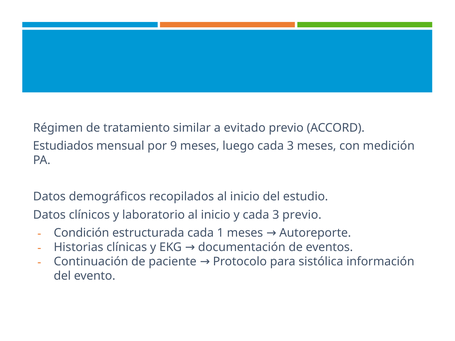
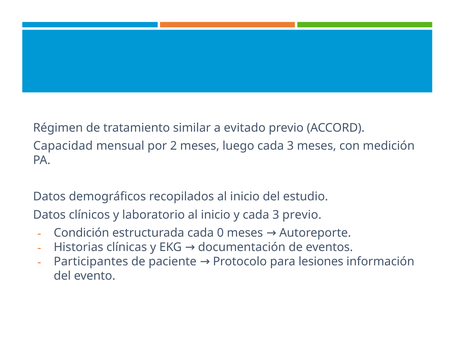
Estudiados: Estudiados -> Capacidad (63, 146)
9: 9 -> 2 (174, 146)
1: 1 -> 0 (220, 233)
Continuación: Continuación -> Participantes (91, 262)
sistólica: sistólica -> lesiones (321, 262)
